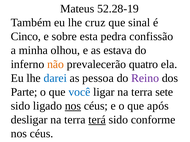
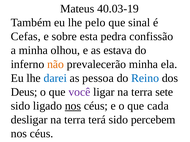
52.28-19: 52.28-19 -> 40.03-19 (118, 9)
cruz: cruz -> pelo (95, 23)
Cinco: Cinco -> Cefas (26, 37)
prevalecerão quatro: quatro -> minha (143, 64)
Reino colour: purple -> blue (145, 78)
Parte: Parte -> Deus (24, 92)
você colour: blue -> purple (79, 92)
após: após -> cada (158, 106)
terá underline: present -> none (97, 120)
conforme: conforme -> percebem (153, 120)
